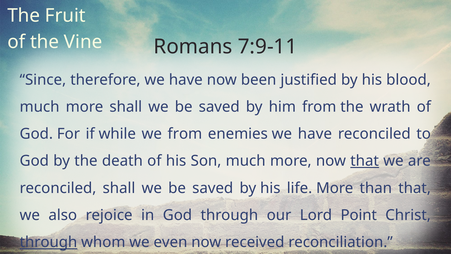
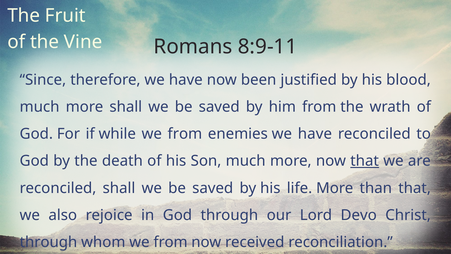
7:9-11: 7:9-11 -> 8:9-11 (268, 47)
Point: Point -> Devo (359, 215)
through underline: present -> none (48, 242)
whom we even: even -> from (171, 242)
